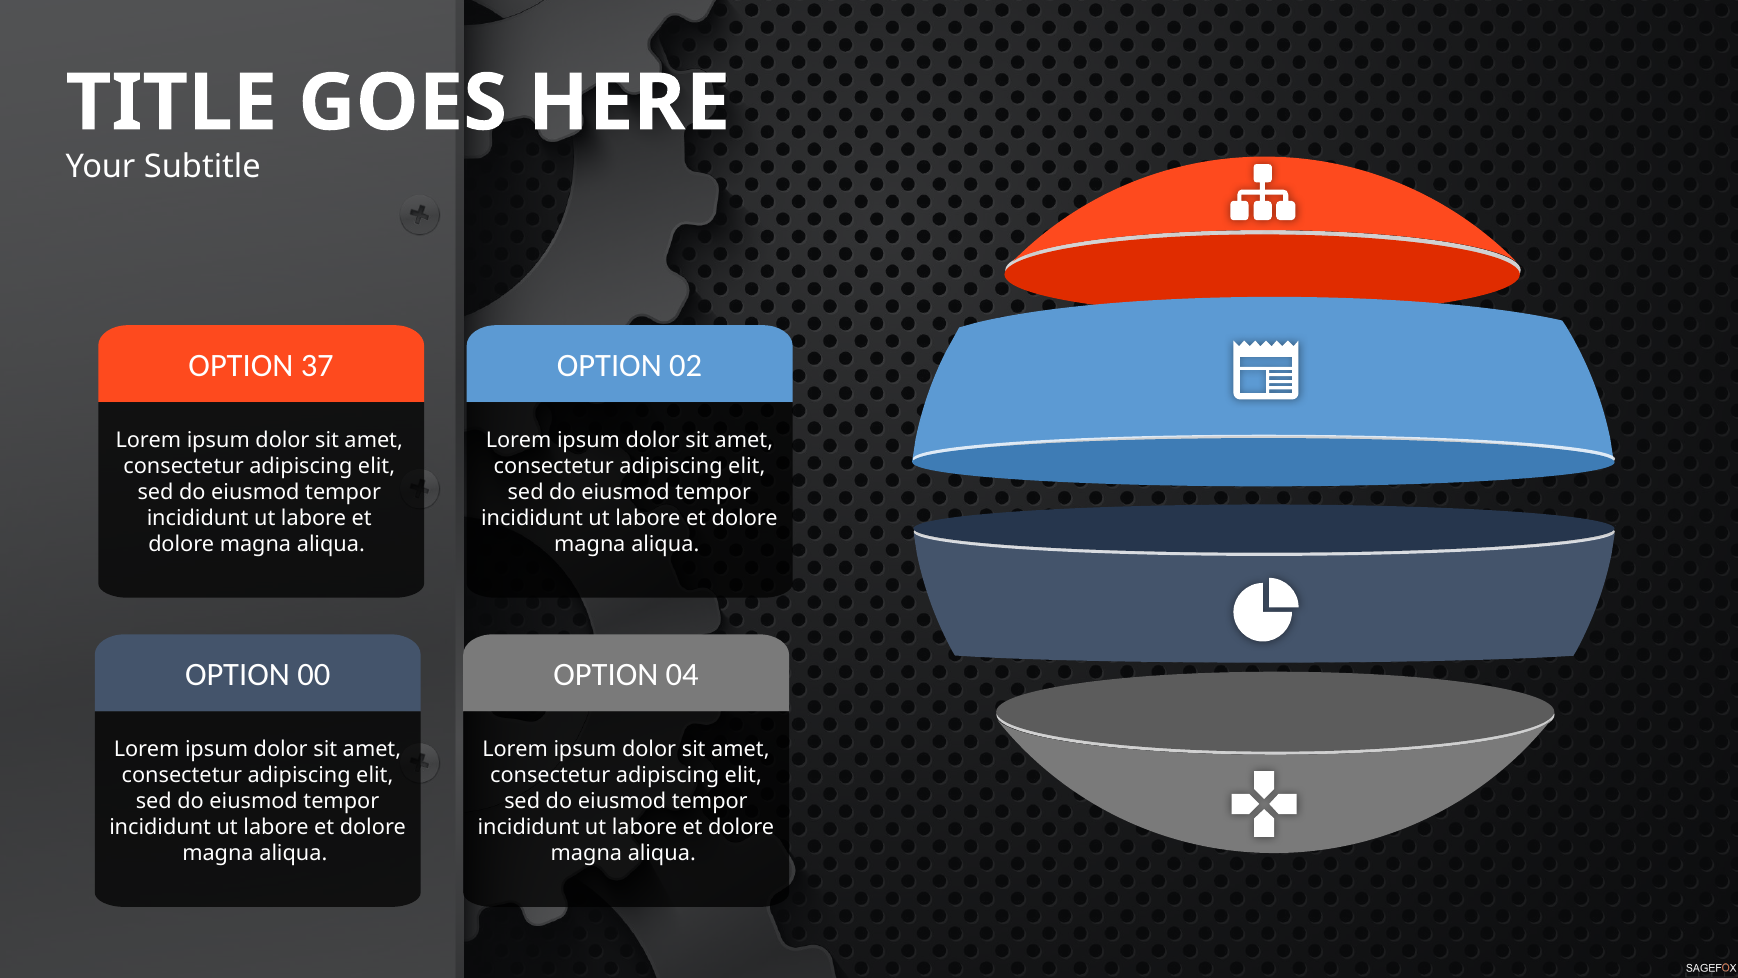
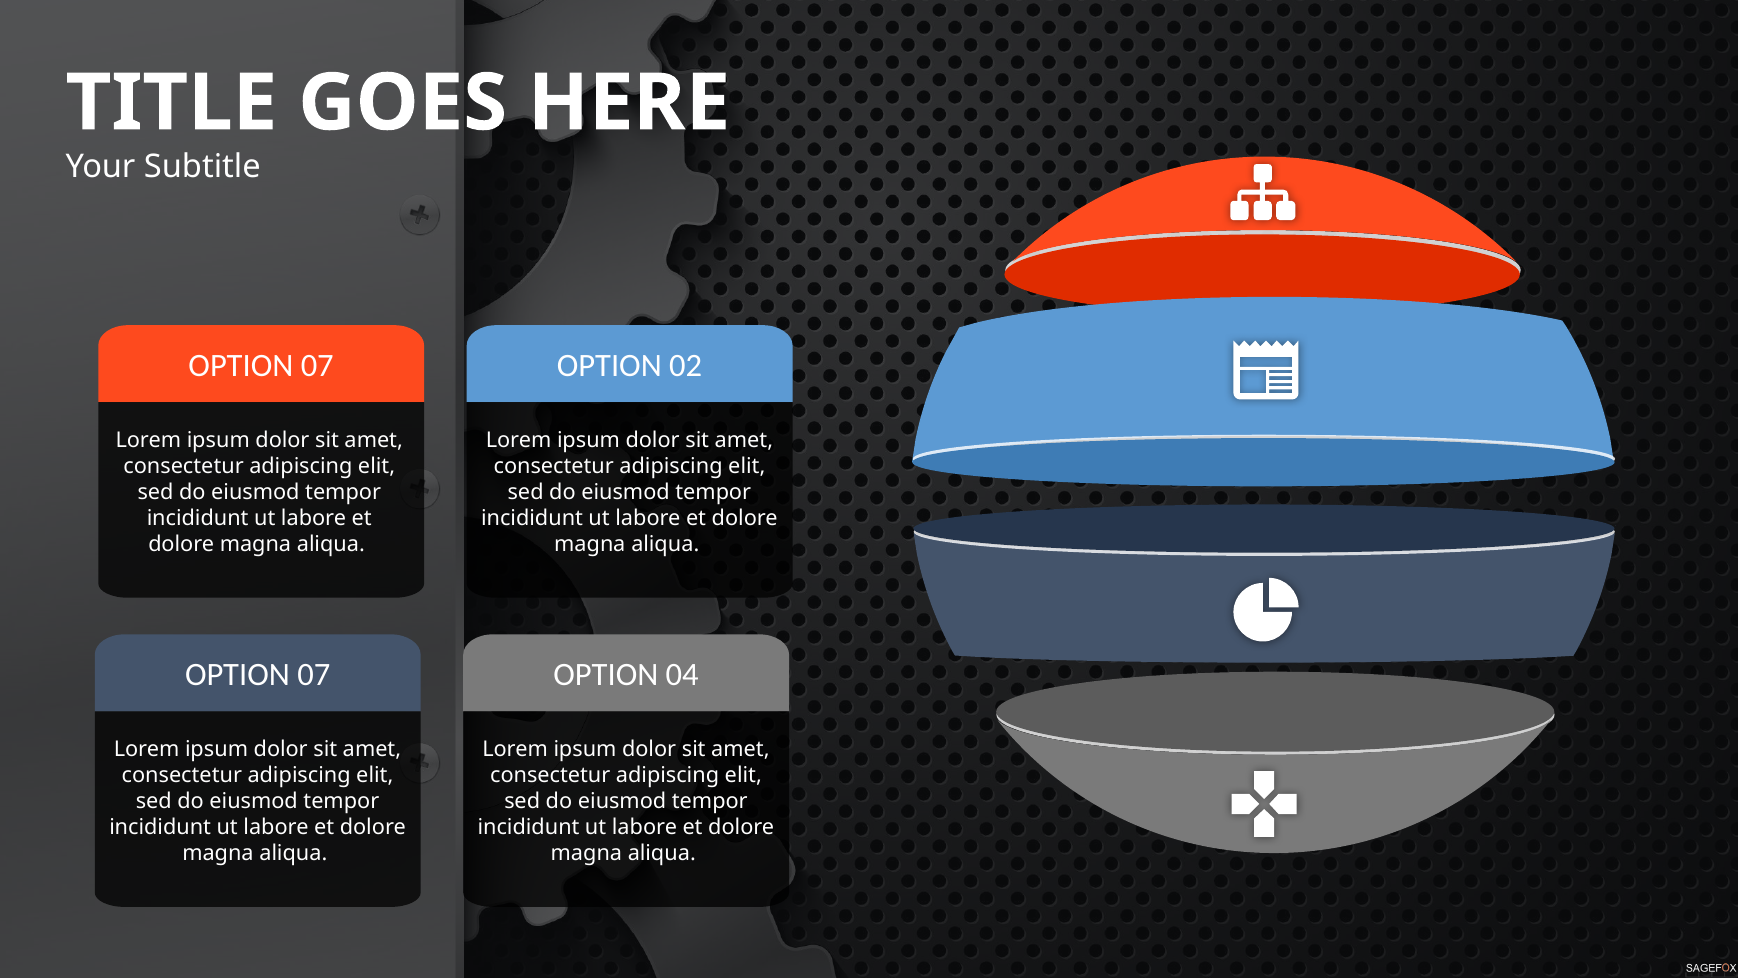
37: 37 -> 07 (317, 366)
00: 00 -> 07 (314, 675)
